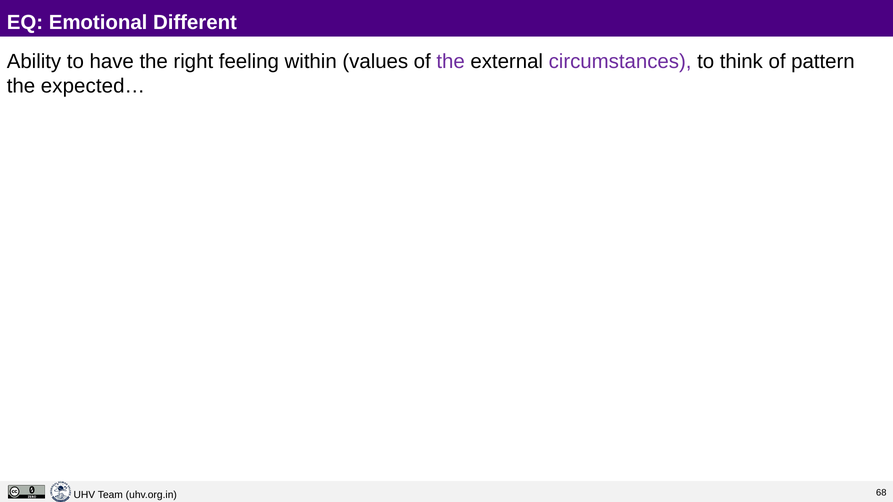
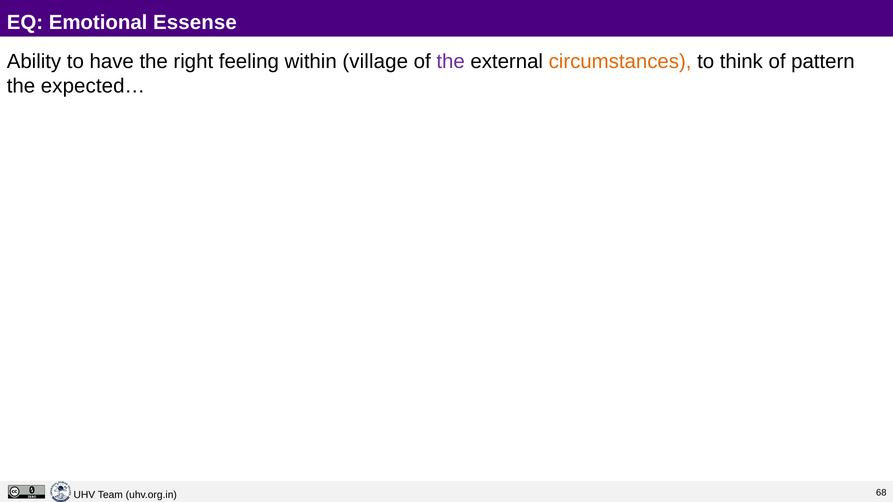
Different: Different -> Essense (195, 23)
values: values -> village (375, 62)
circumstances colour: purple -> orange (620, 62)
